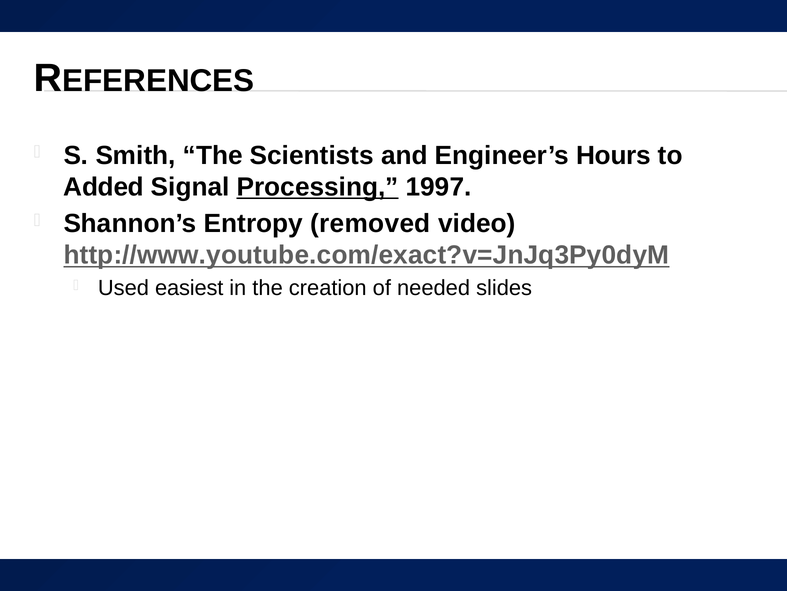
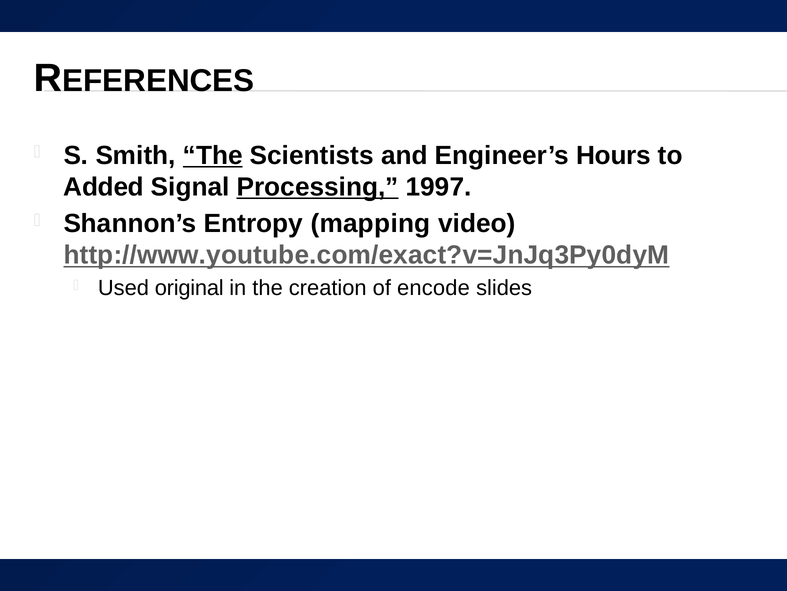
The underline: none -> present (213, 155)
removed: removed -> mapping (370, 223)
easiest: easiest -> original (189, 288)
needed: needed -> encode (433, 288)
